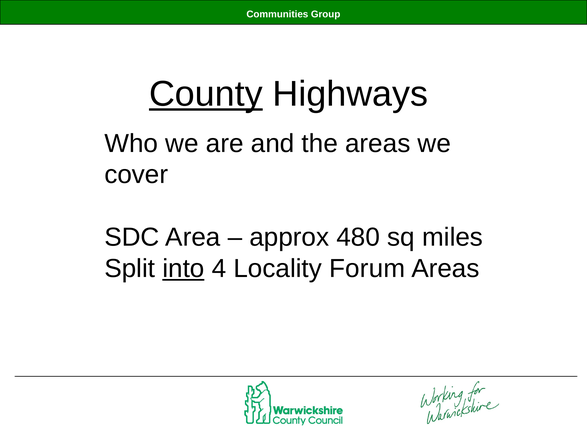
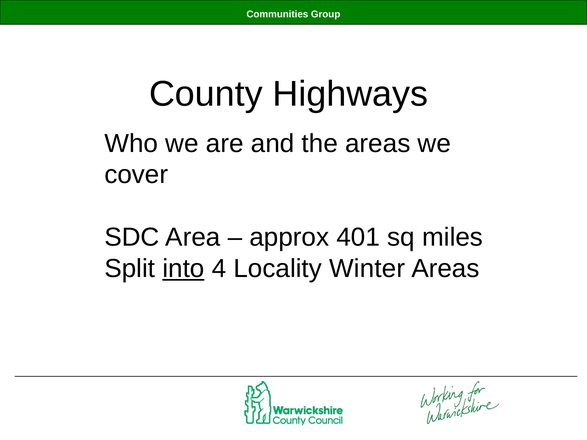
County underline: present -> none (206, 94)
480: 480 -> 401 (358, 237)
Forum: Forum -> Winter (367, 269)
